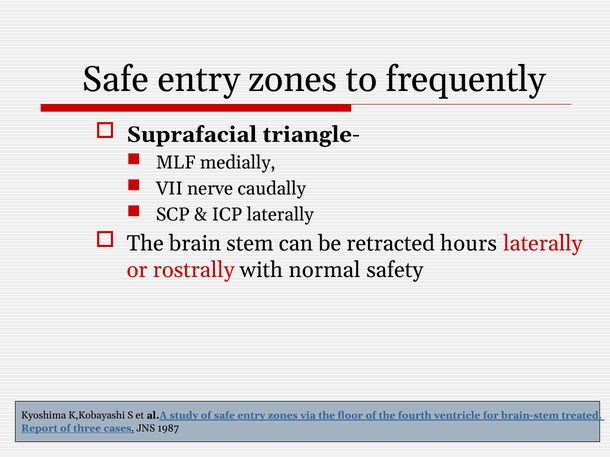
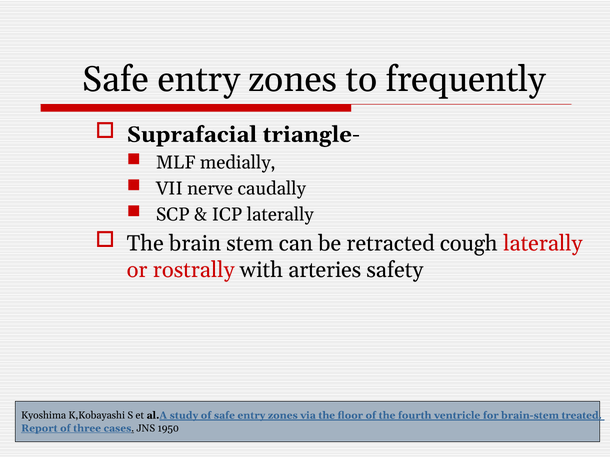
hours: hours -> cough (469, 244)
normal: normal -> arteries (325, 270)
1987: 1987 -> 1950 (168, 429)
